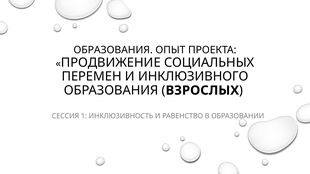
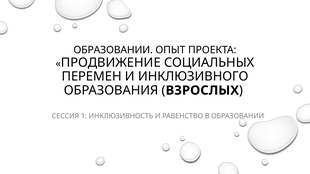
ОБРАЗОВАНИЯ: ОБРАЗОВАНИЯ -> ОБРАЗОВАНИИ (113, 50)
